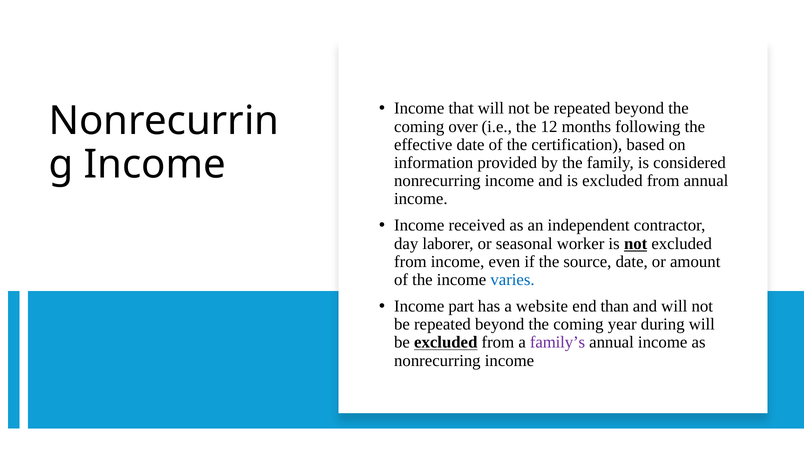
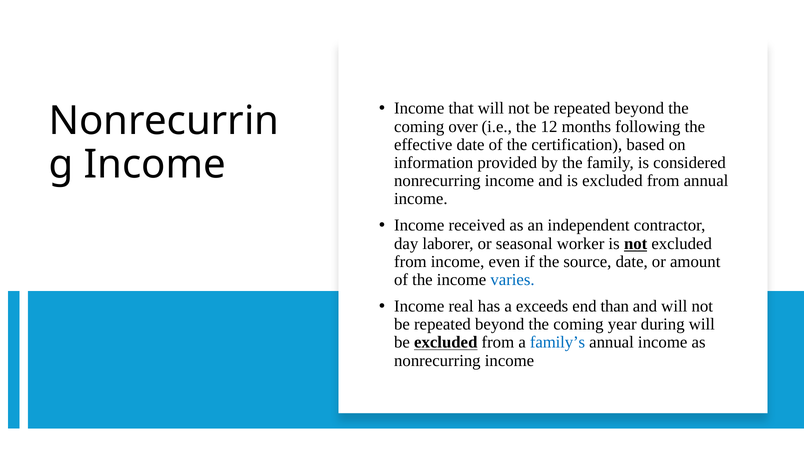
part: part -> real (461, 306)
website: website -> exceeds (542, 306)
family’s colour: purple -> blue (558, 343)
